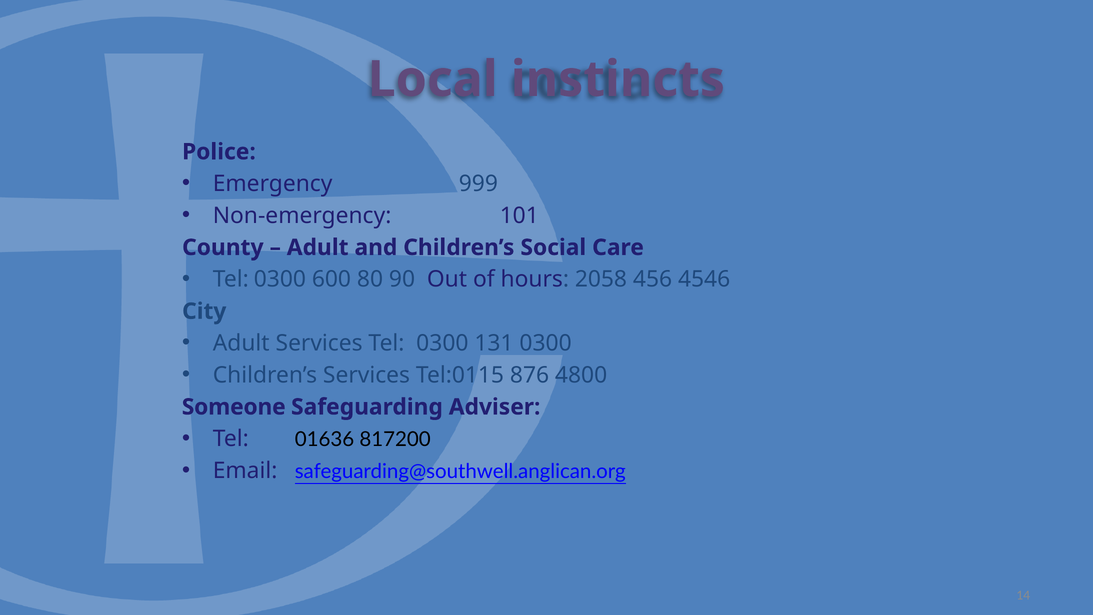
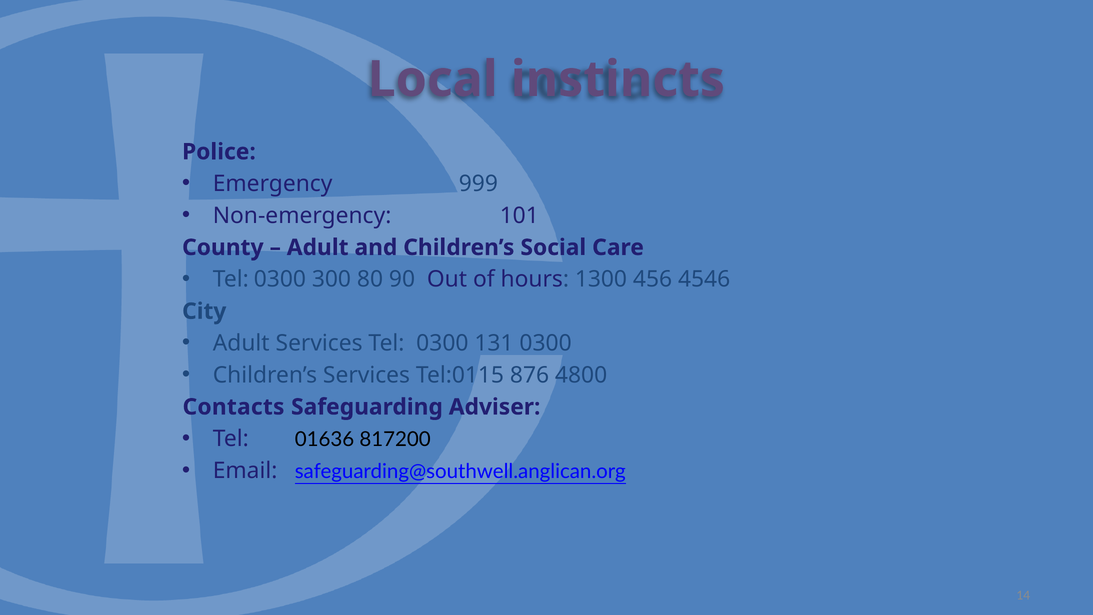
600: 600 -> 300 (331, 279)
2058: 2058 -> 1300 (601, 279)
Someone: Someone -> Contacts (233, 407)
